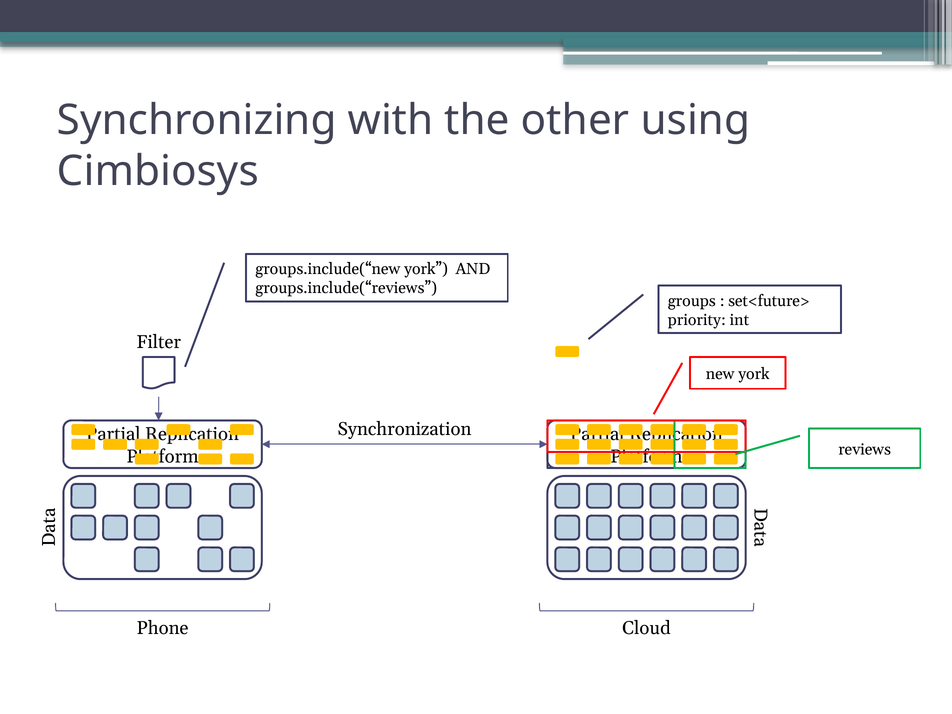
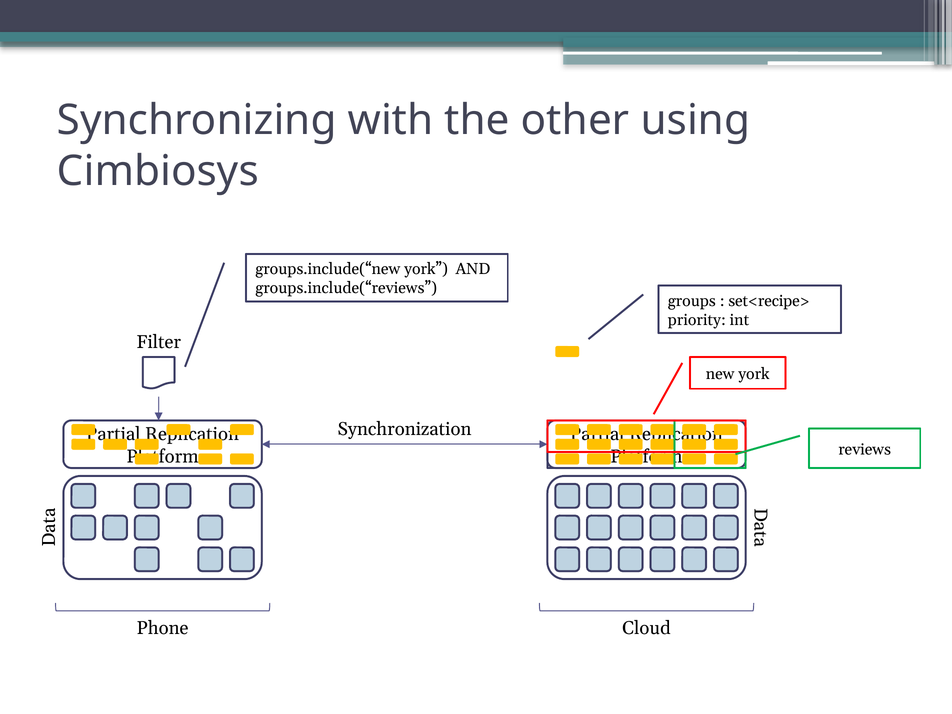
set<future>: set<future> -> set<recipe> (769, 301)
